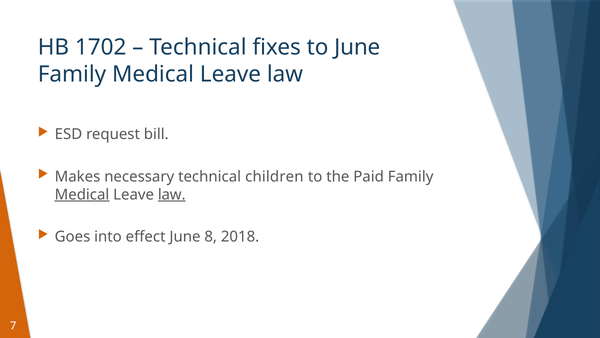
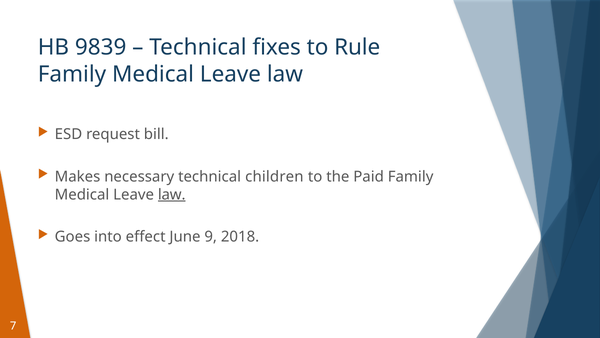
1702: 1702 -> 9839 (101, 47)
to June: June -> Rule (357, 47)
Medical underline: present -> none (82, 194)
8: 8 -> 9 (211, 237)
